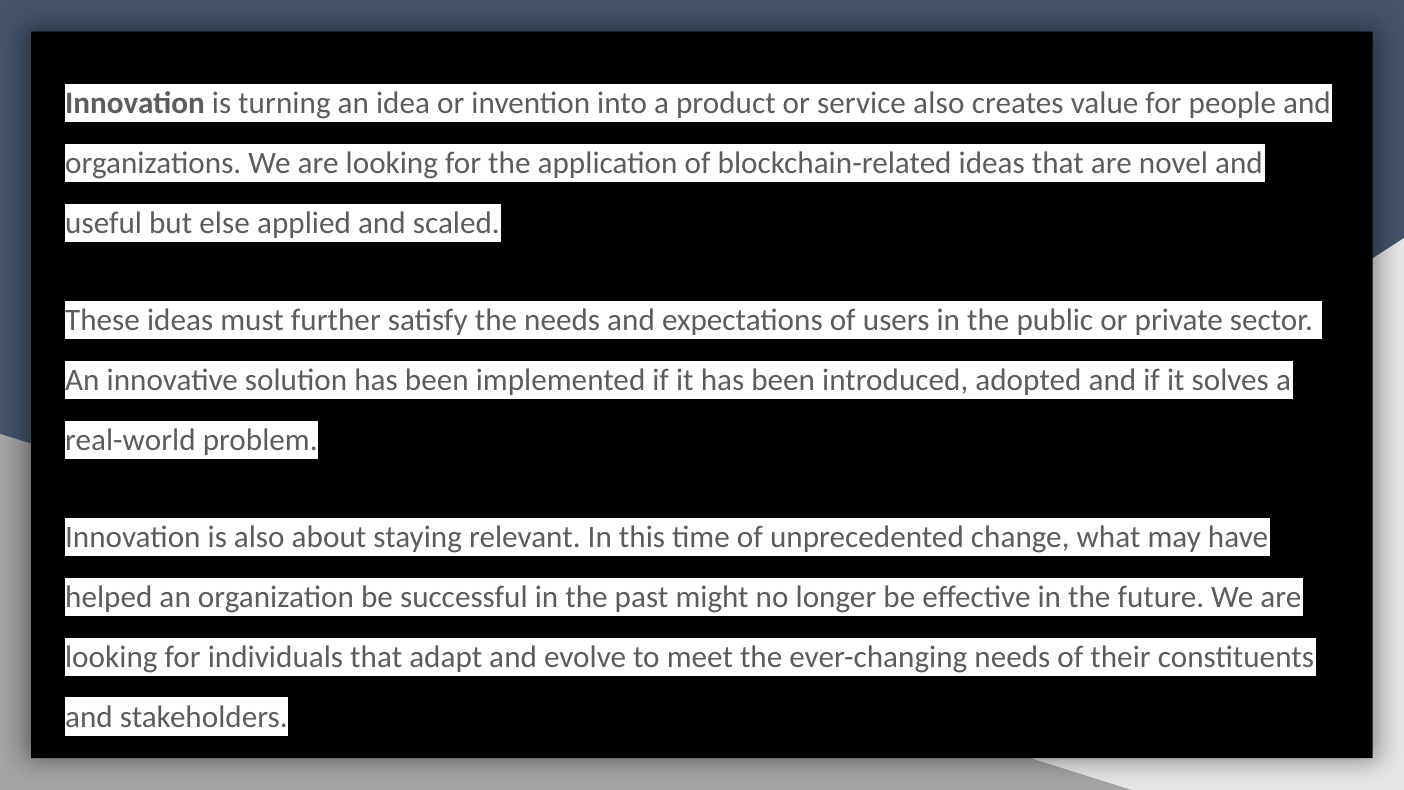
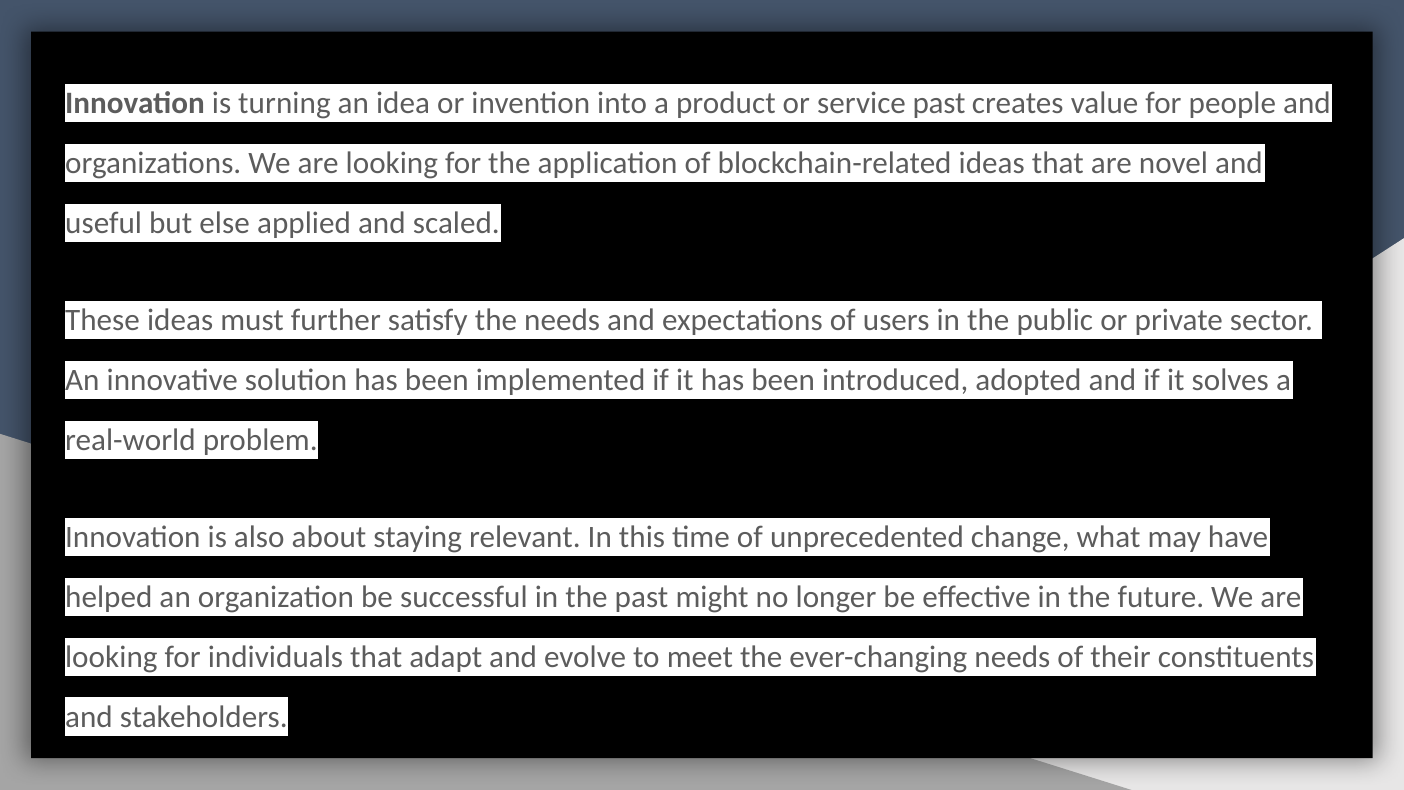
service also: also -> past (939, 103)
